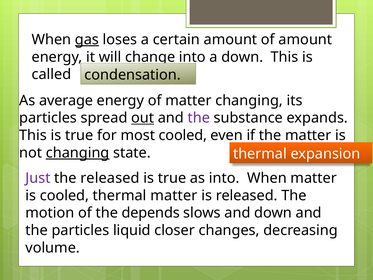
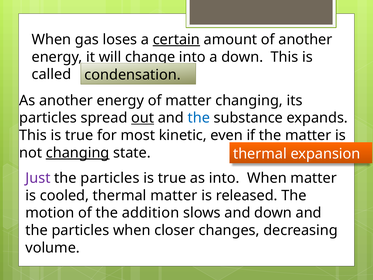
gas underline: present -> none (87, 40)
certain underline: none -> present (176, 40)
of amount: amount -> another (305, 40)
As average: average -> another (66, 100)
the colour: purple -> blue (199, 118)
most cooled: cooled -> kinetic (183, 135)
released: released -> particles (110, 178)
depends: depends -> addition (151, 213)
particles liquid: liquid -> when (132, 230)
